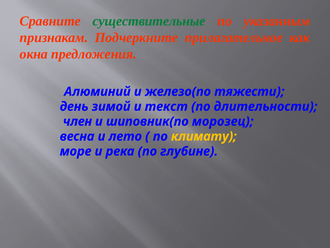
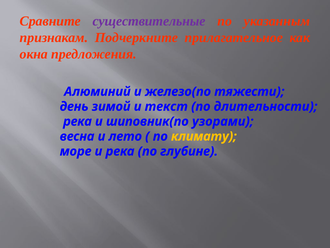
существительные colour: green -> purple (149, 21)
член: член -> река (77, 121)
морозец: морозец -> узорами (223, 121)
